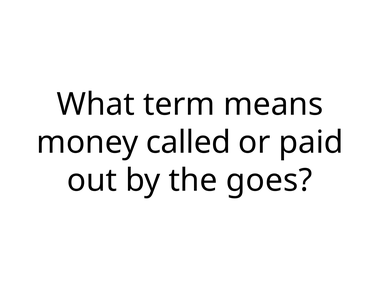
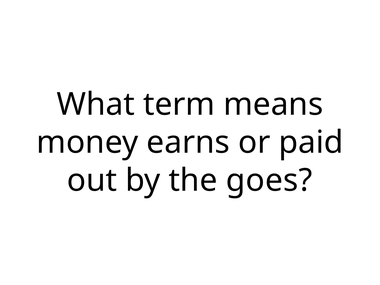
called: called -> earns (188, 143)
